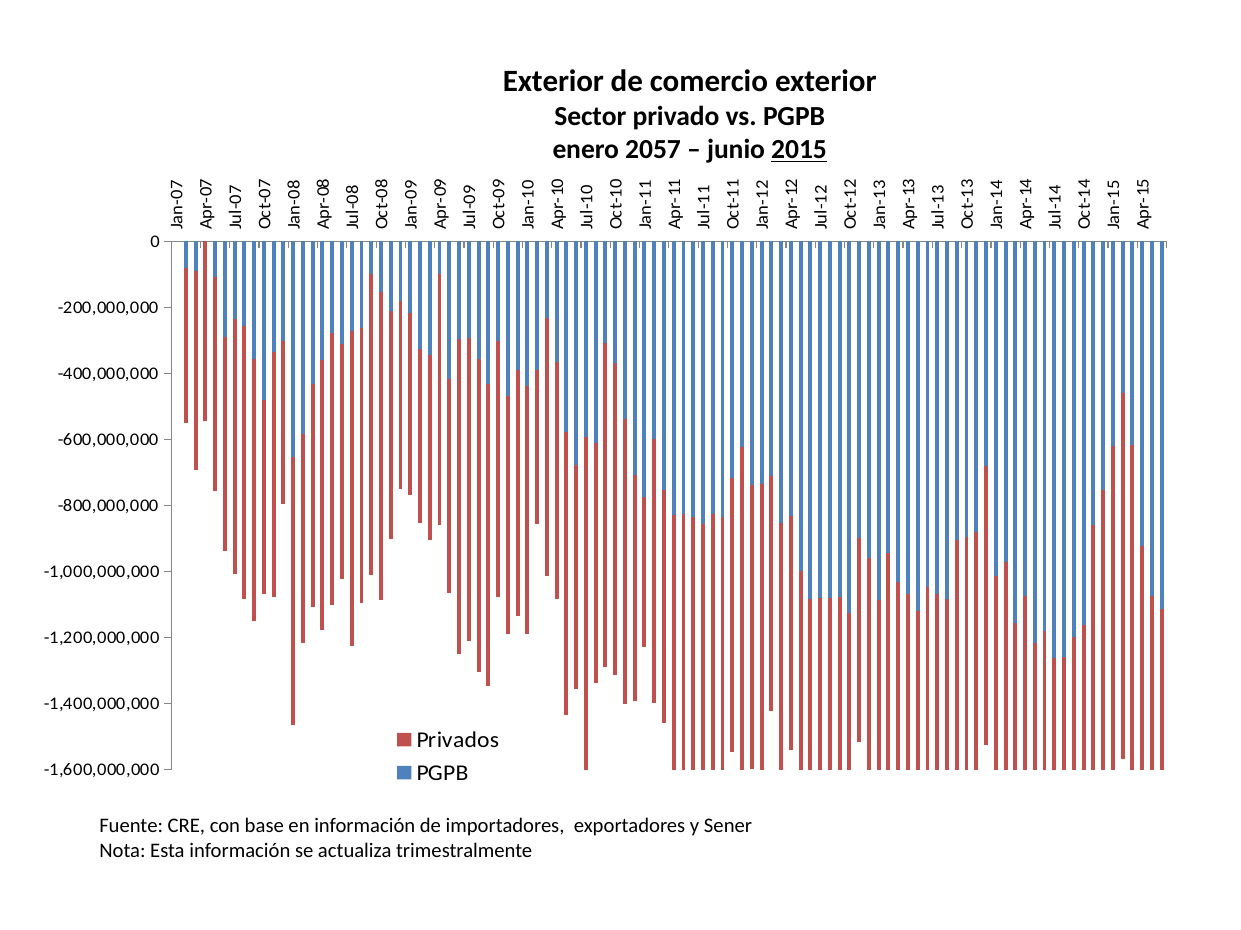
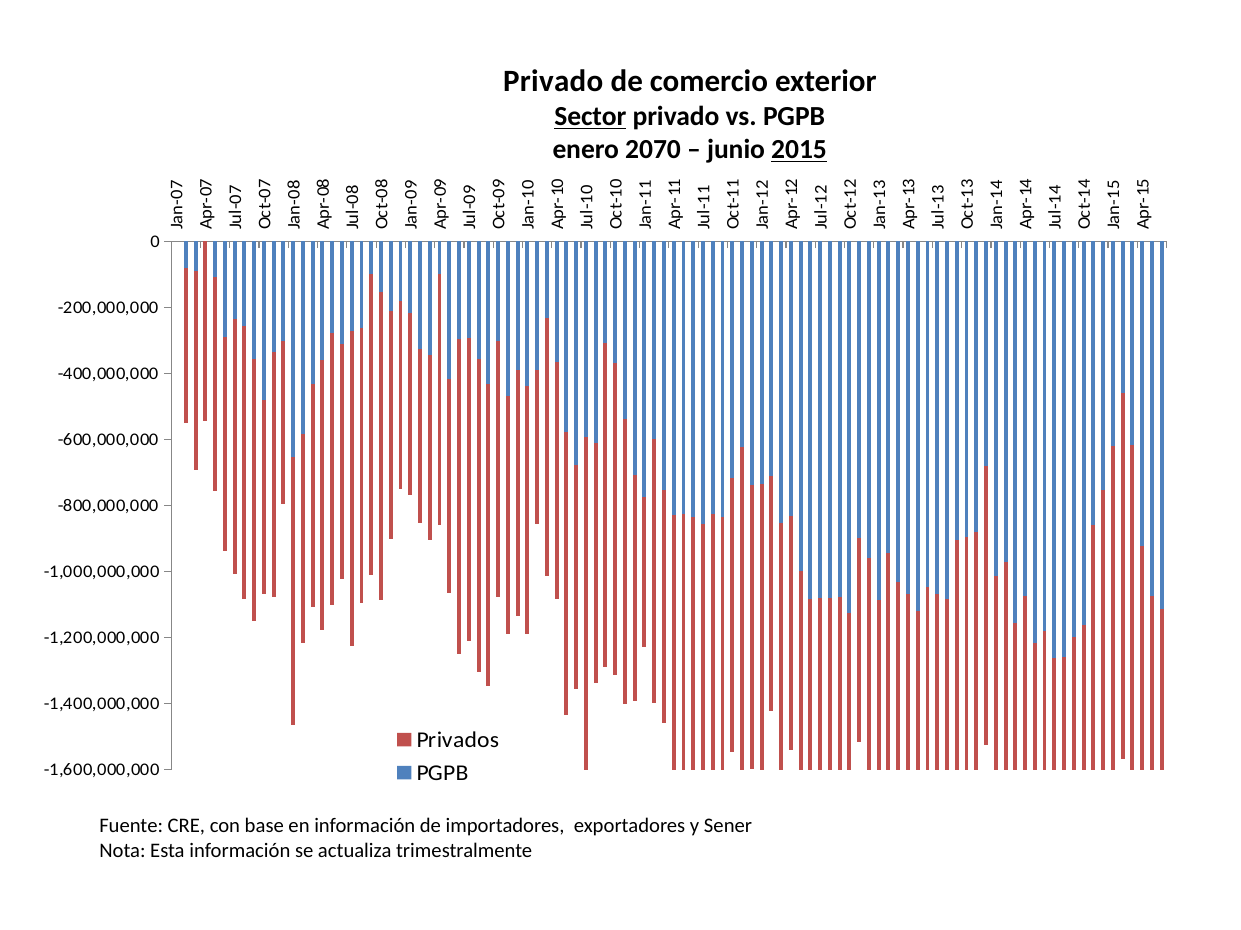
Exterior: Exterior -> Privado (553, 82)
Sector underline: none -> present (590, 117)
2057: 2057 -> 2070 (653, 150)
